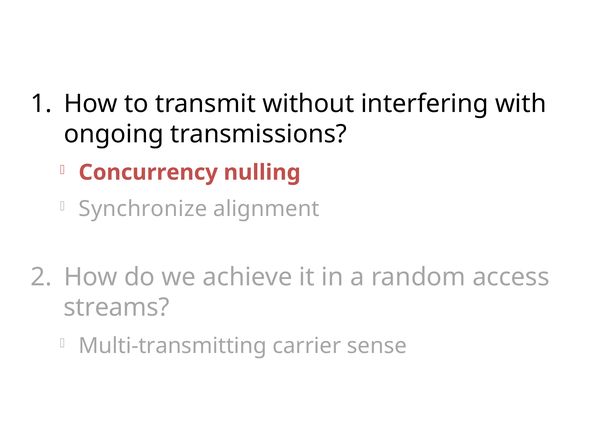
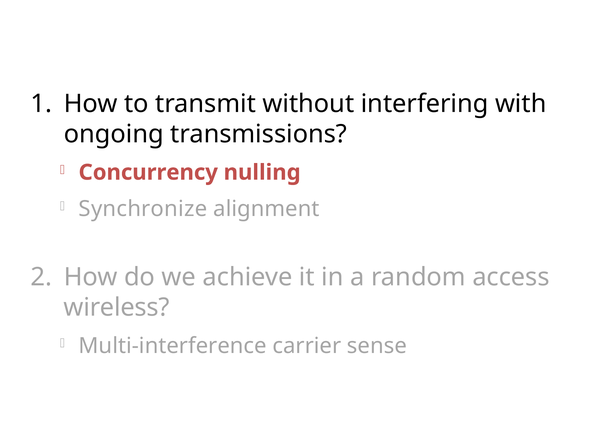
streams: streams -> wireless (117, 308)
Multi-transmitting: Multi-transmitting -> Multi-interference (173, 346)
